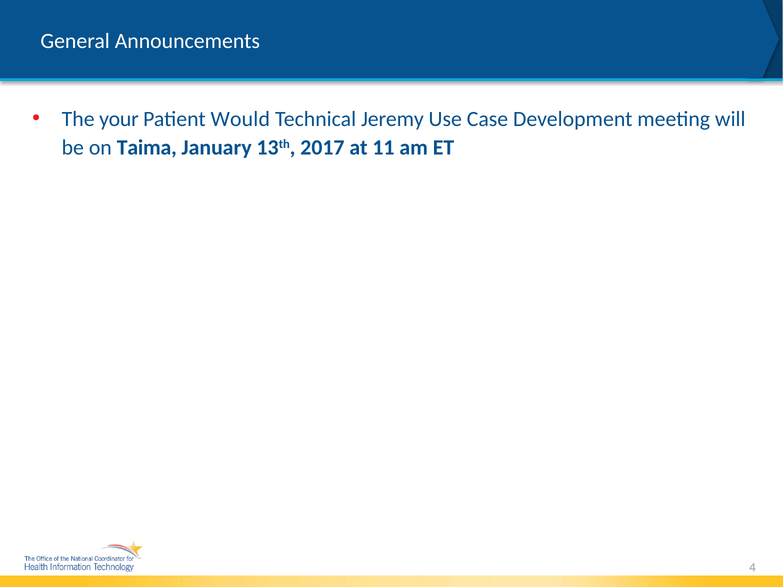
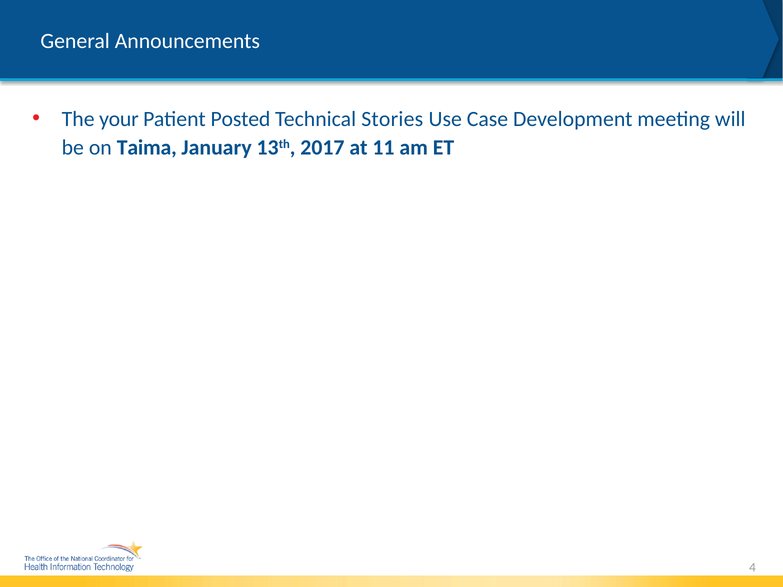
Would: Would -> Posted (240, 119)
Jeremy: Jeremy -> Stories (392, 119)
